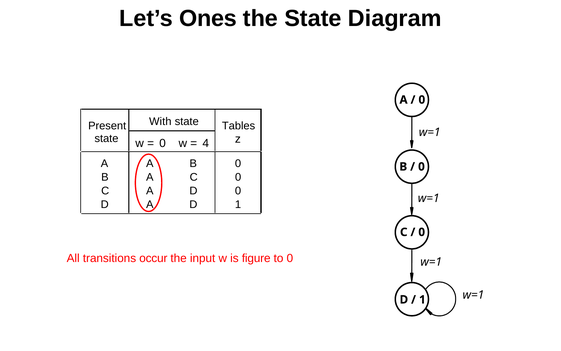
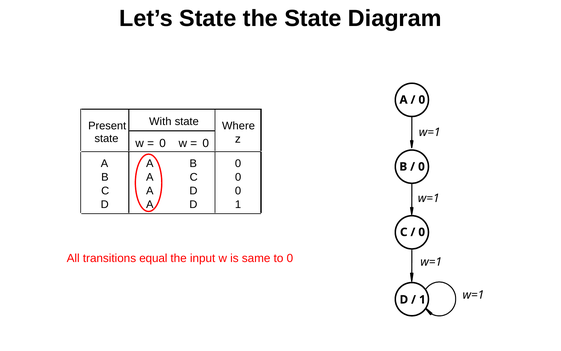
Let’s Ones: Ones -> State (208, 19)
Tables: Tables -> Where (238, 126)
4: 4 -> 0 (206, 143)
occur: occur -> equal (153, 258)
figure: figure -> same (256, 258)
